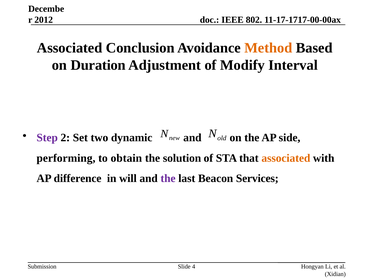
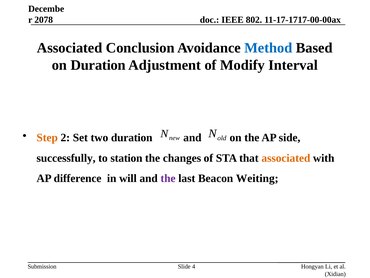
2012: 2012 -> 2078 (44, 20)
Method colour: orange -> blue (268, 48)
Step colour: purple -> orange (47, 137)
two dynamic: dynamic -> duration (132, 137)
performing: performing -> successfully (66, 158)
obtain: obtain -> station (126, 158)
solution: solution -> changes (182, 158)
Services: Services -> Weiting (257, 178)
